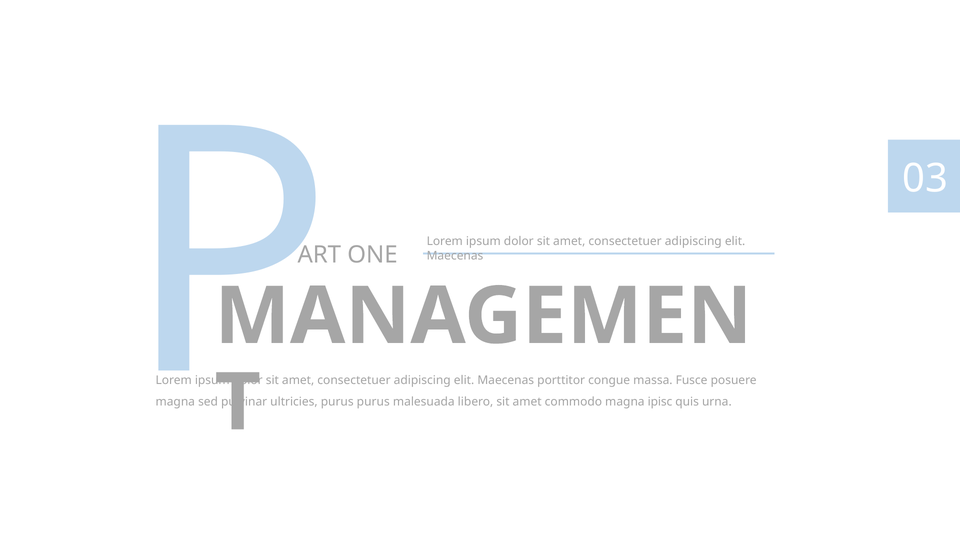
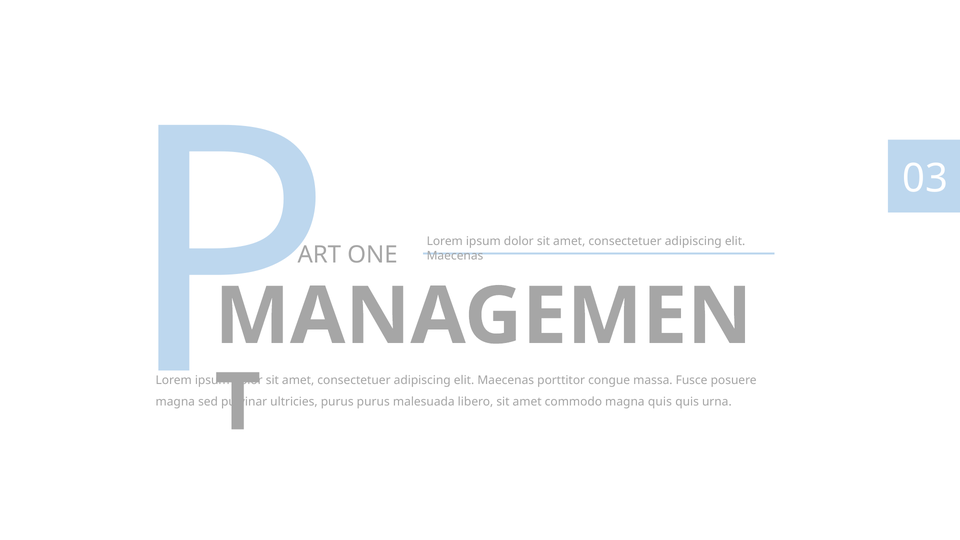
magna ipisc: ipisc -> quis (660, 402)
